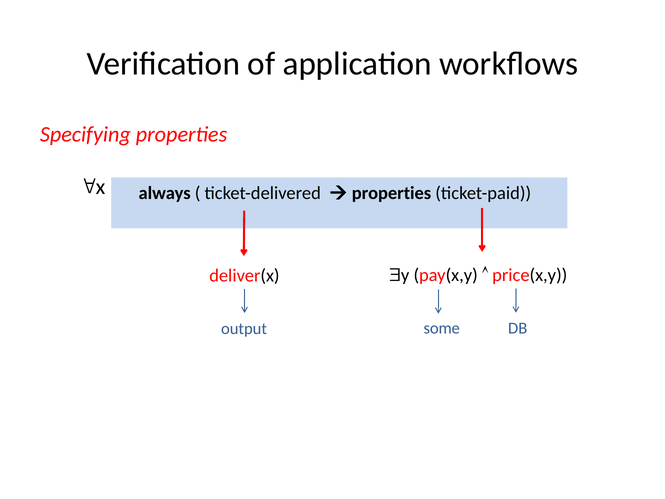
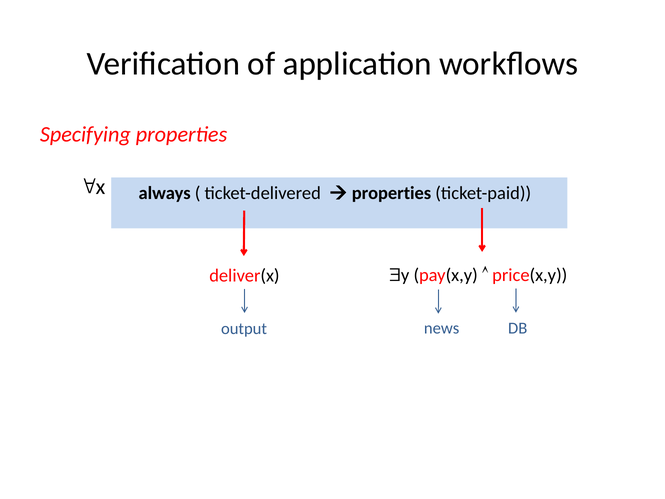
some: some -> news (442, 328)
